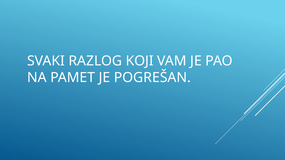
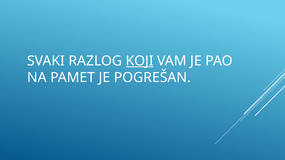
KOJI underline: none -> present (140, 61)
